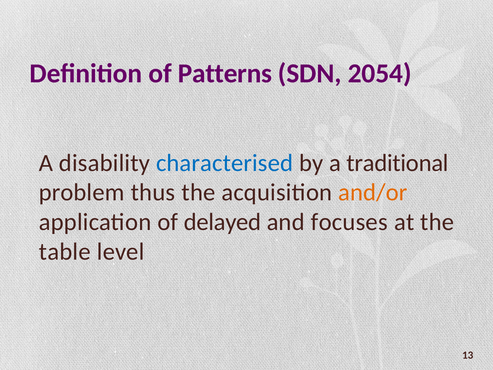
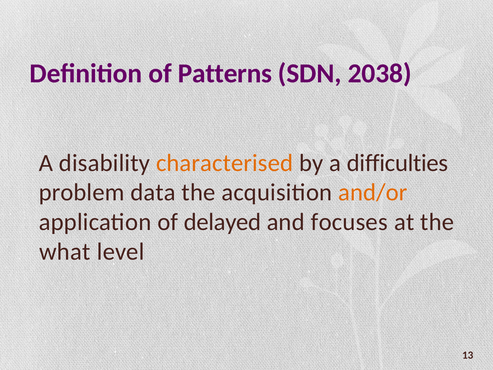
2054: 2054 -> 2038 (380, 73)
characterised colour: blue -> orange (225, 163)
traditional: traditional -> difficulties (398, 163)
thus: thus -> data (153, 192)
table: table -> what (65, 252)
